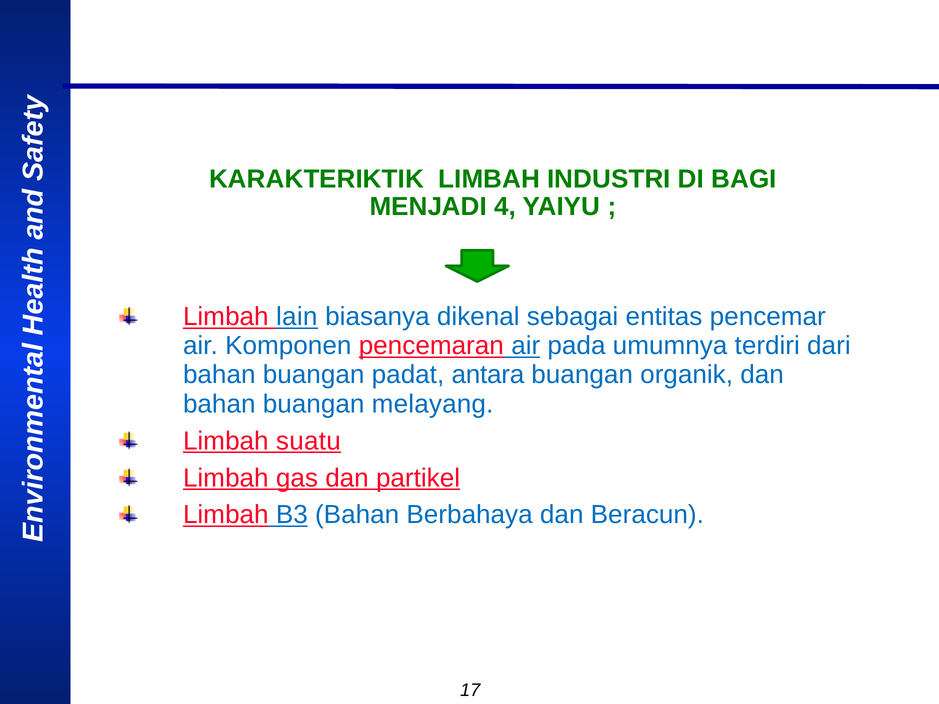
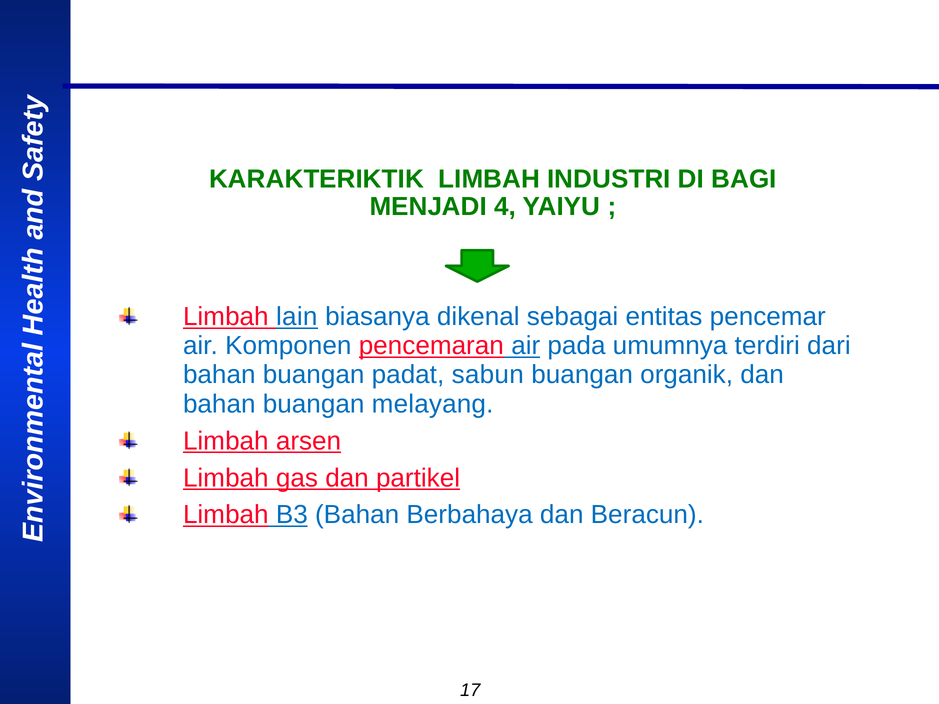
antara: antara -> sabun (488, 375)
suatu: suatu -> arsen (309, 441)
